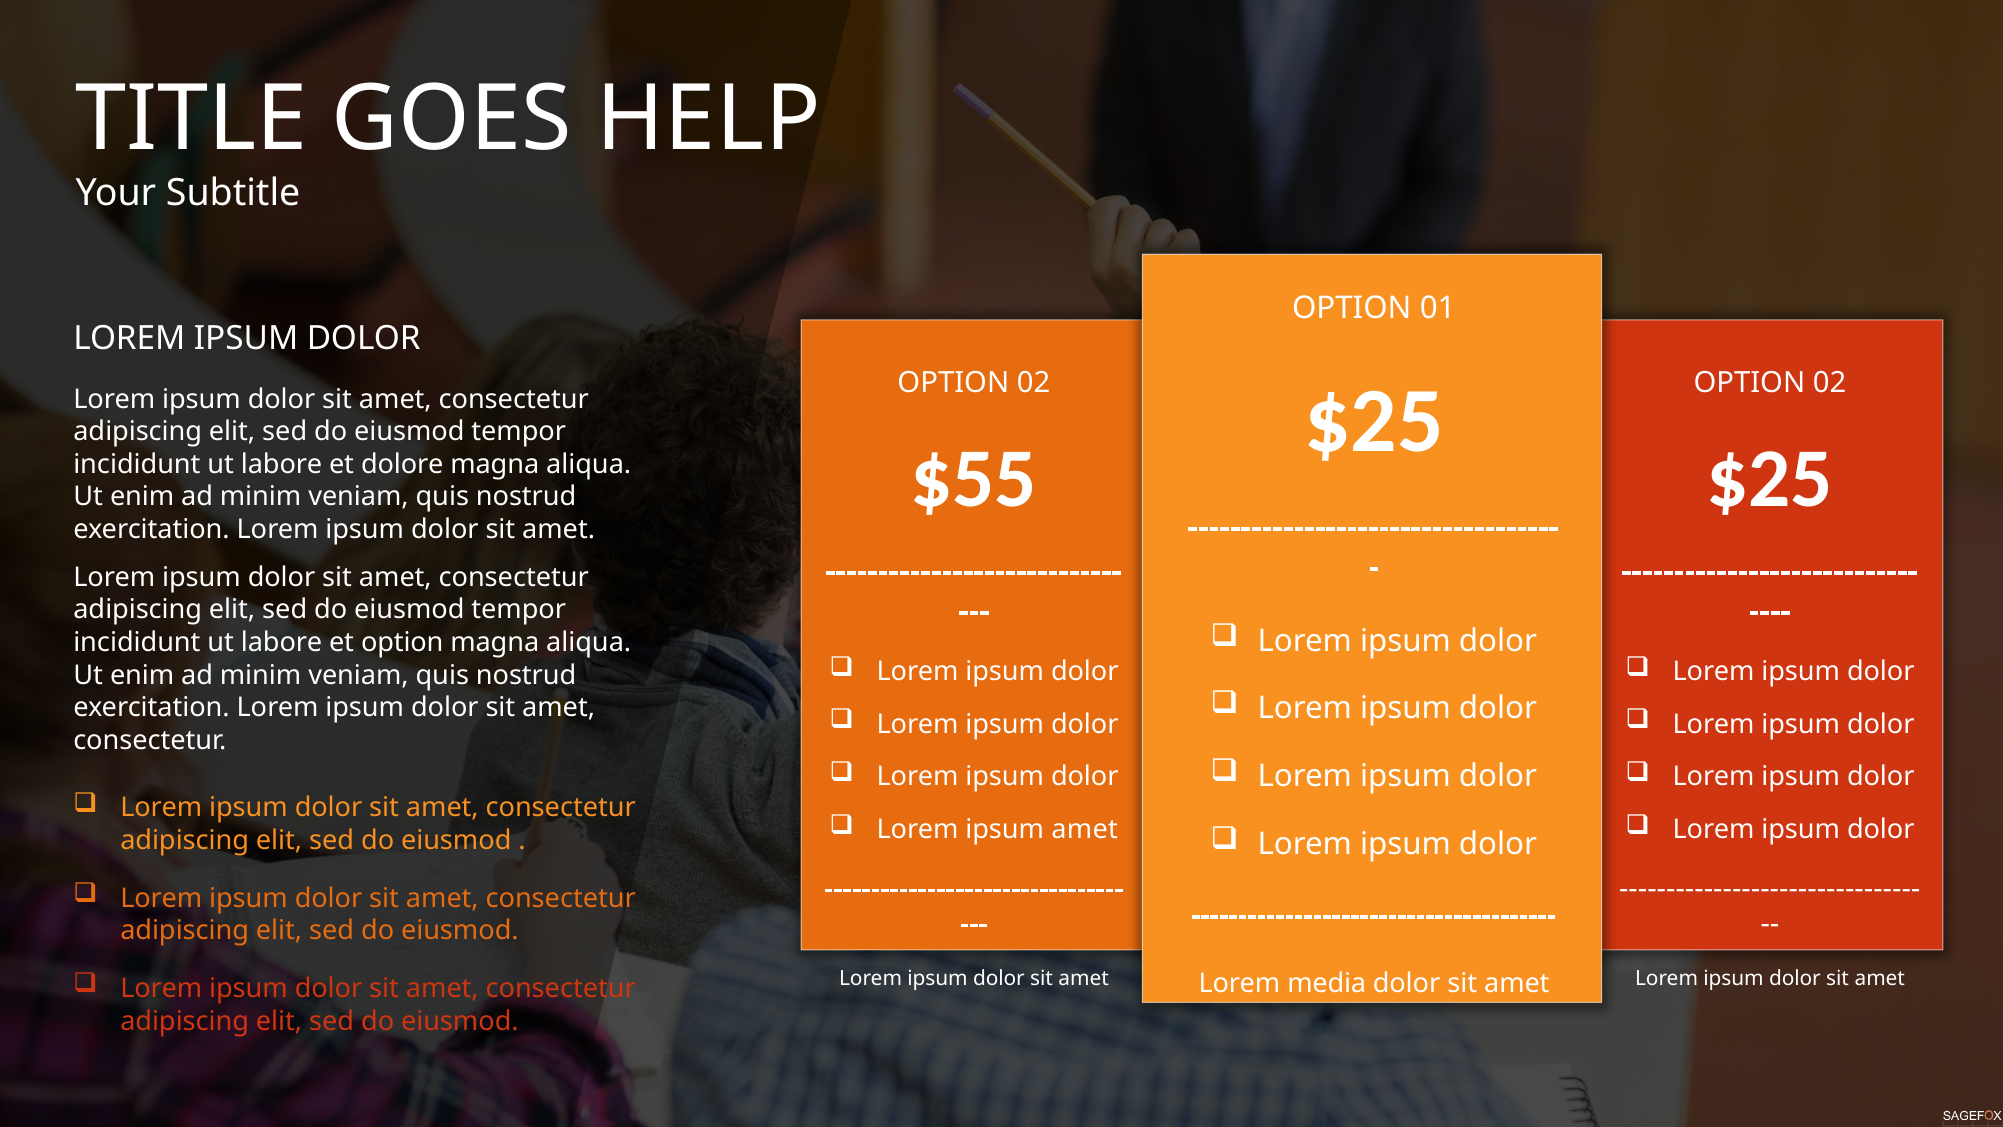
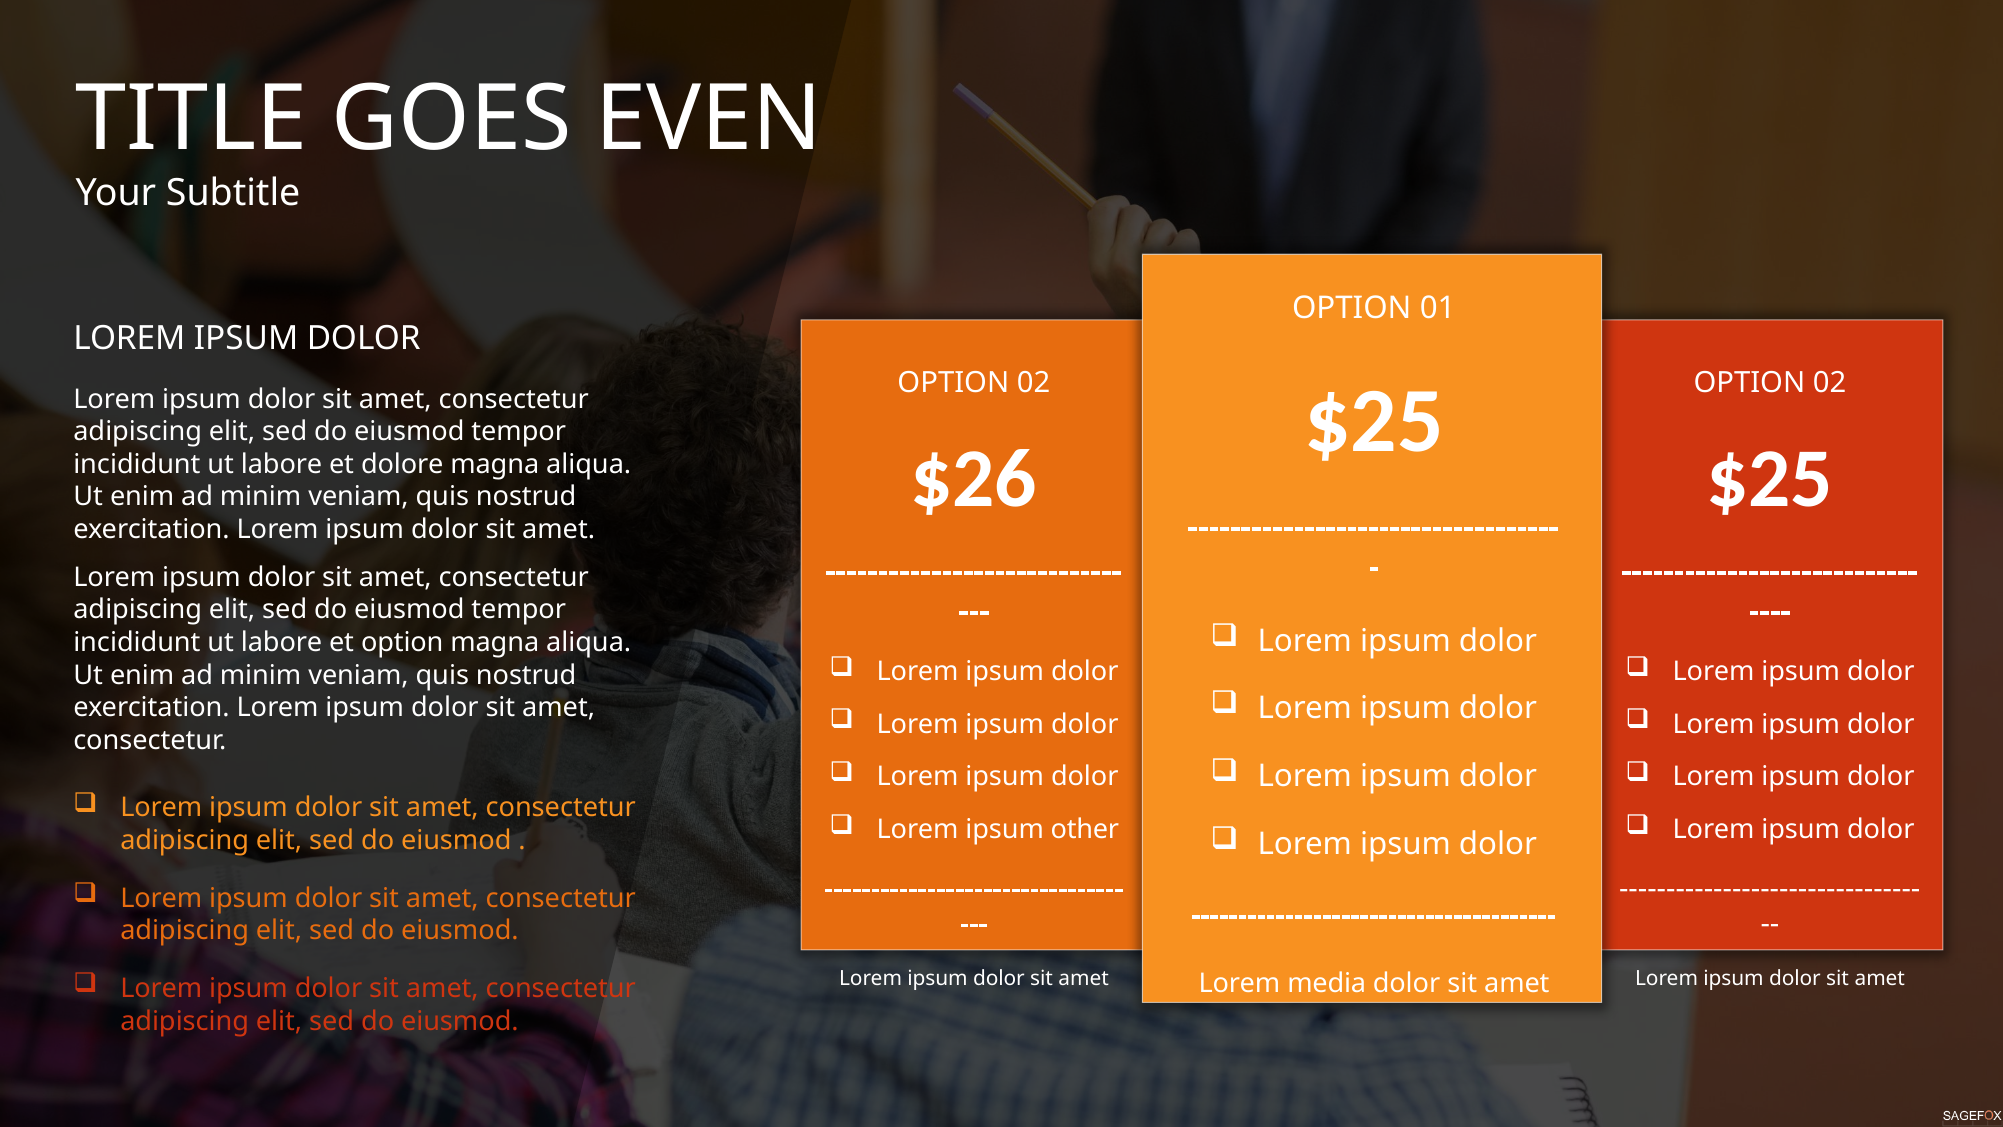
HELP: HELP -> EVEN (709, 119)
$55: $55 -> $26 (974, 479)
ipsum amet: amet -> other (1085, 829)
